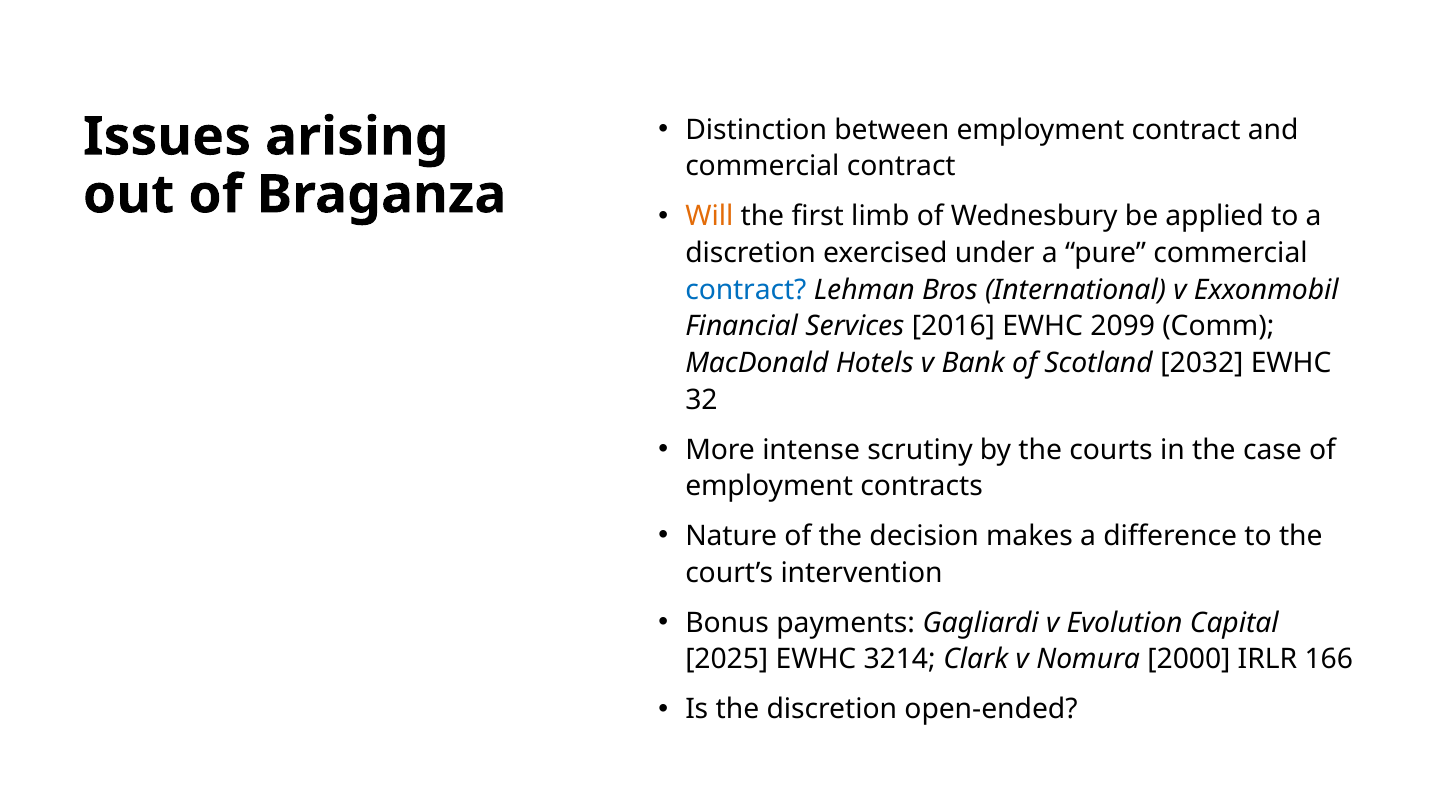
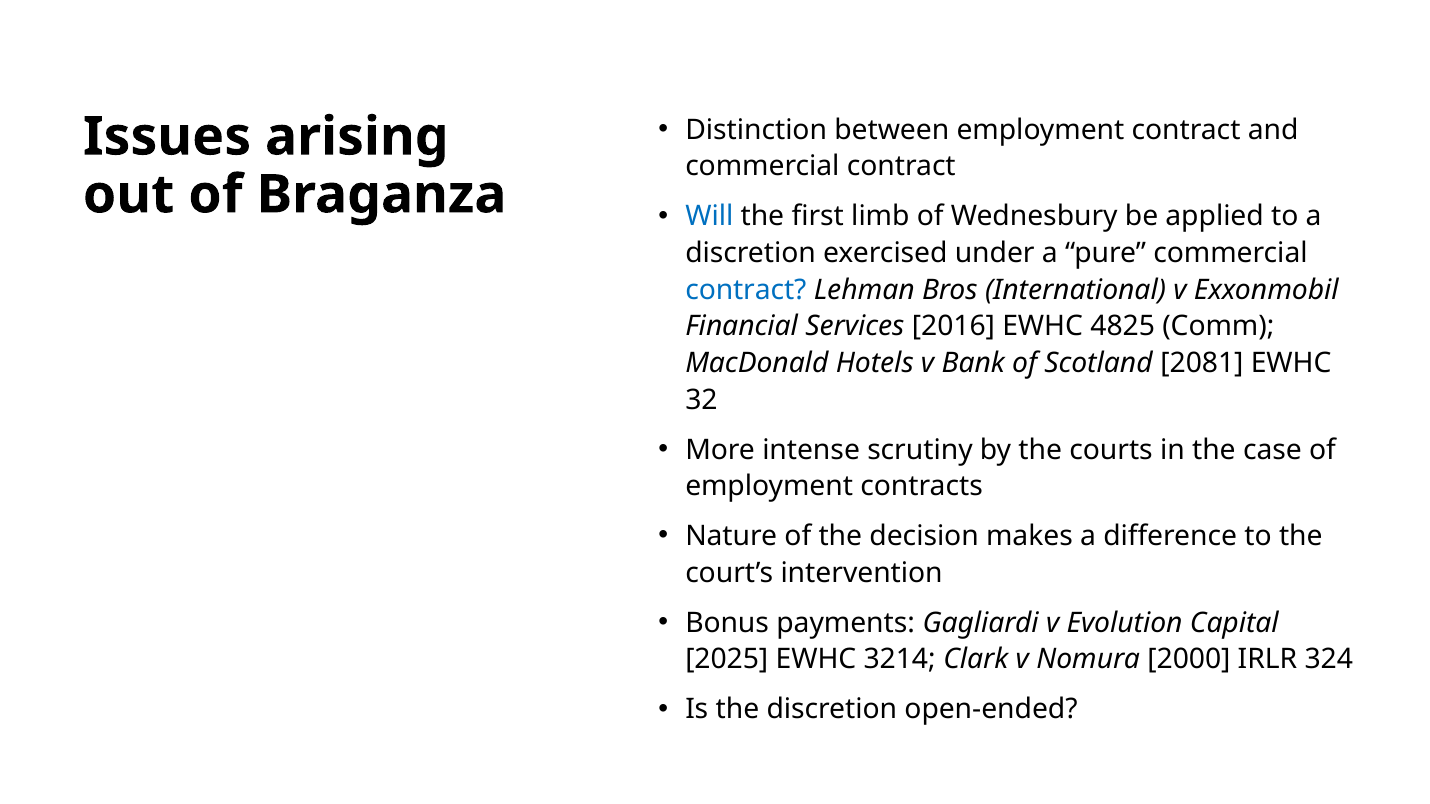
Will colour: orange -> blue (709, 217)
2099: 2099 -> 4825 (1123, 327)
2032: 2032 -> 2081 (1202, 363)
166: 166 -> 324 (1329, 660)
